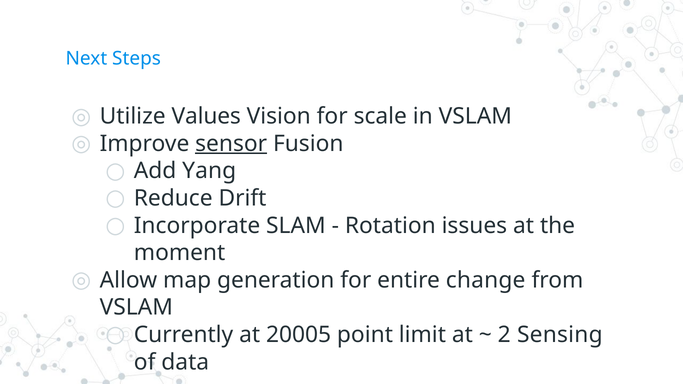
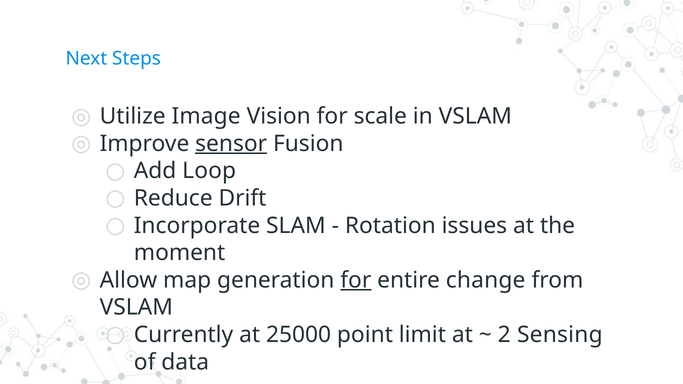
Values: Values -> Image (206, 116)
Yang: Yang -> Loop (209, 171)
for underline: none -> present (356, 280)
20005: 20005 -> 25000 (299, 335)
